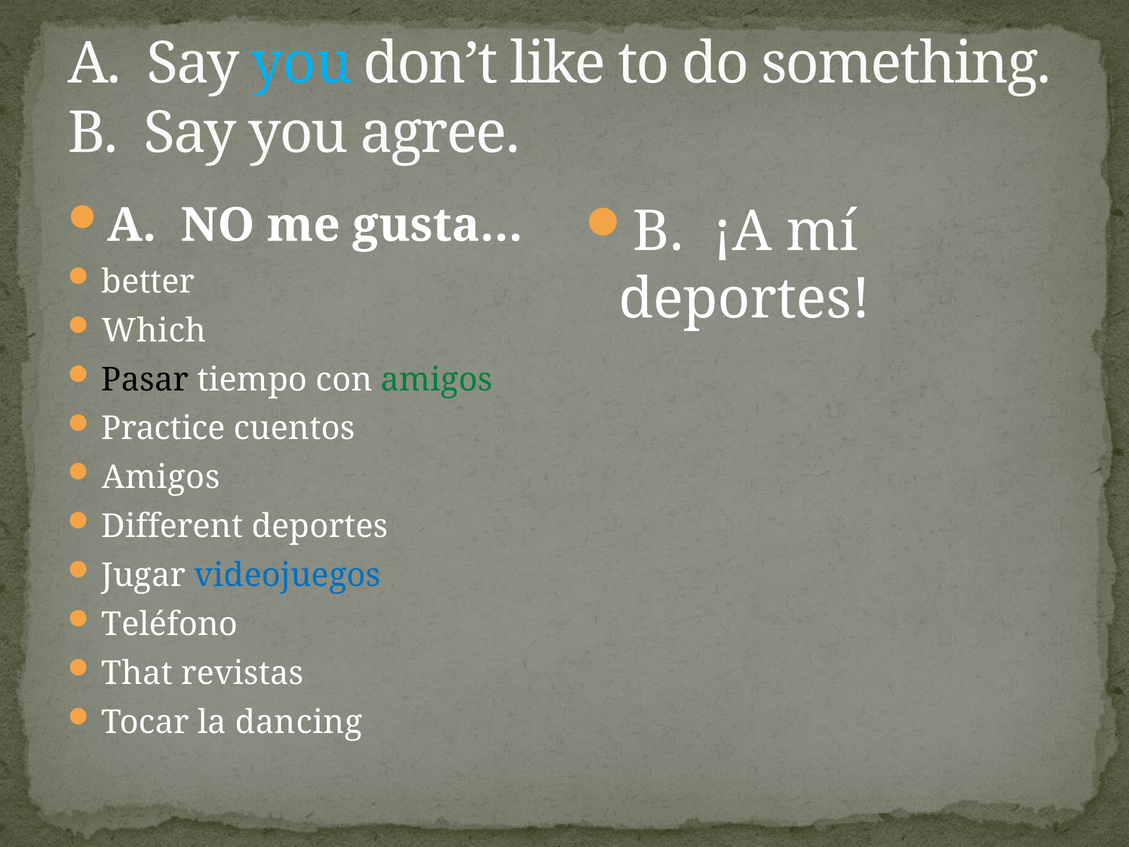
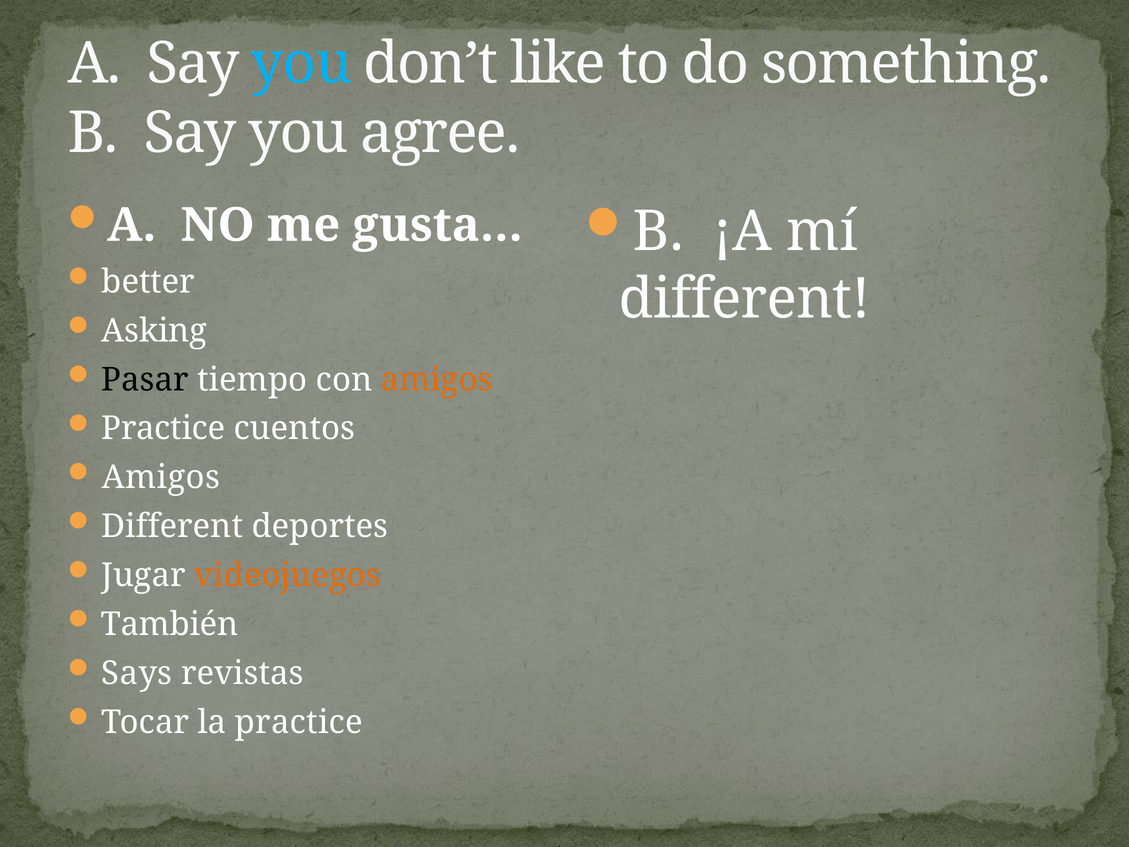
deportes: deportes -> different (745, 299)
Which: Which -> Asking (154, 331)
amigos colour: green -> orange (437, 380)
videojuegos colour: blue -> orange (287, 575)
Teléfono: Teléfono -> También (170, 624)
That: That -> Says (137, 673)
la dancing: dancing -> practice (299, 722)
